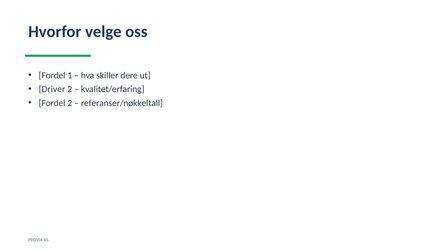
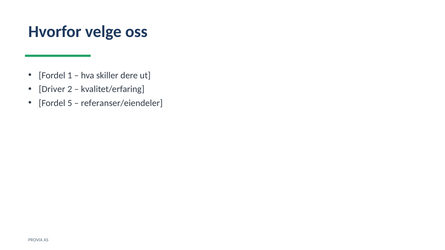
Fordel 2: 2 -> 5 (70, 103)
referanser/nøkkeltall: referanser/nøkkeltall -> referanser/eiendeler (122, 103)
